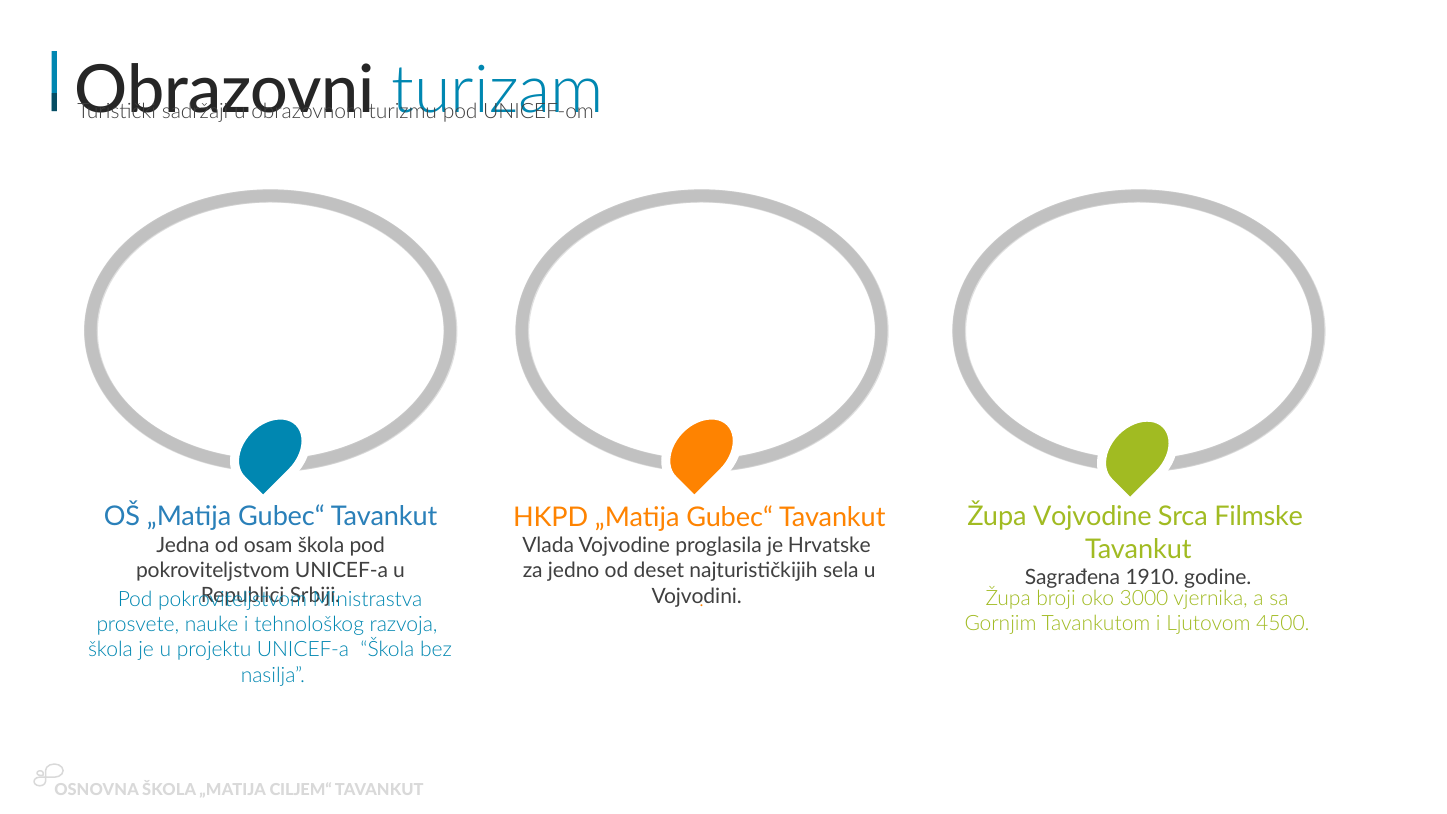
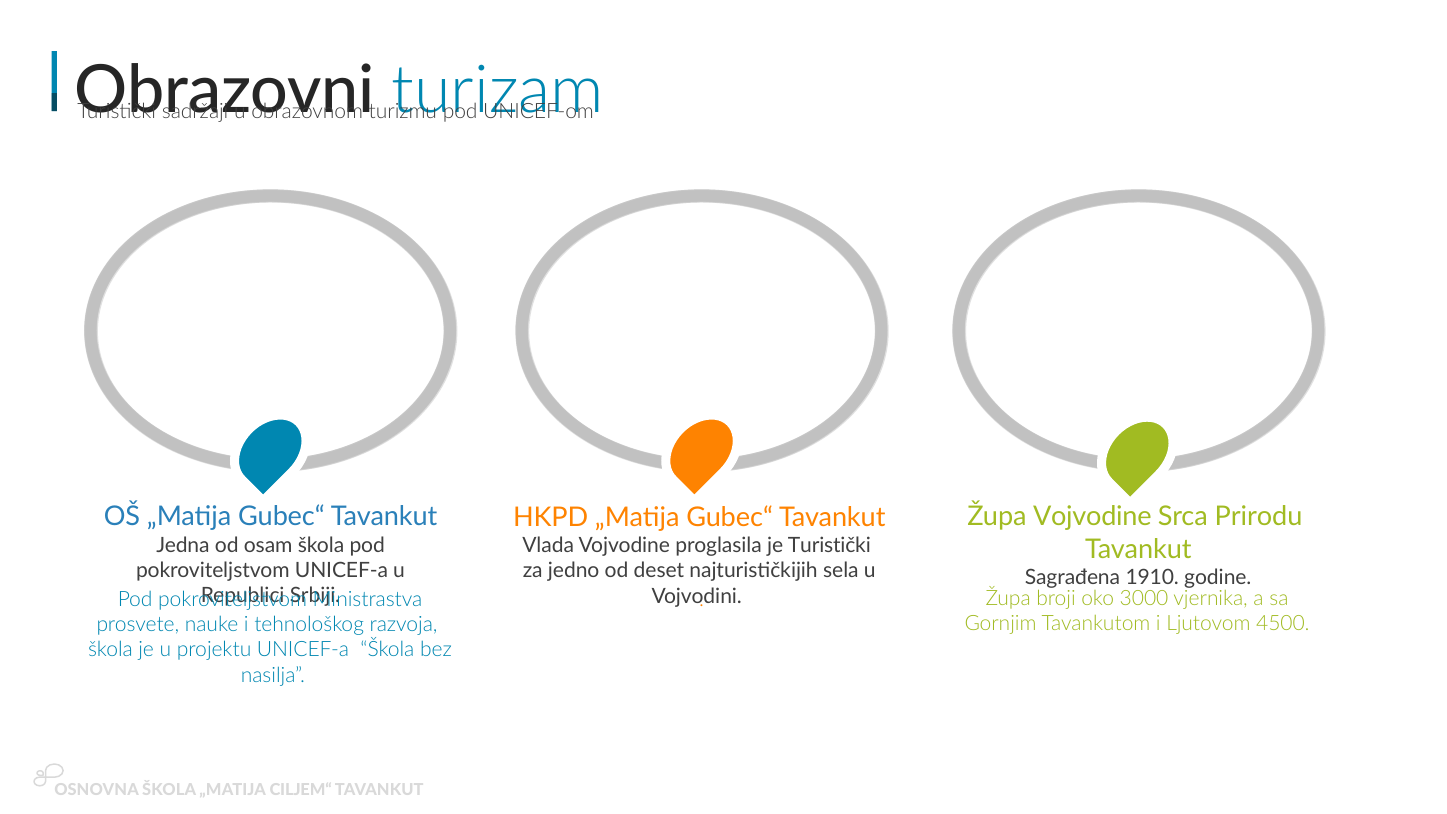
Filmske: Filmske -> Prirodu (1259, 517)
je Hrvatske: Hrvatske -> Turistički (829, 546)
